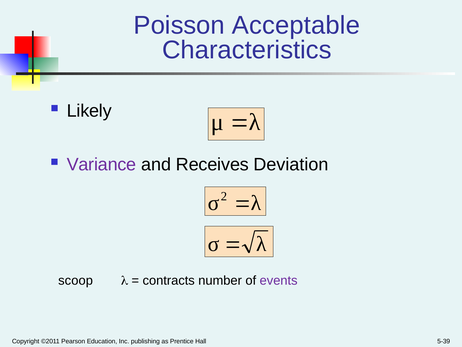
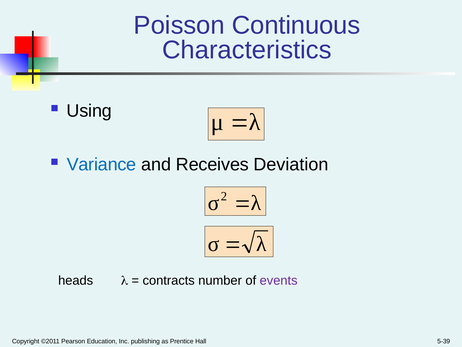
Acceptable: Acceptable -> Continuous (296, 25)
Likely: Likely -> Using (89, 111)
Variance colour: purple -> blue (101, 164)
scoop: scoop -> heads (76, 280)
